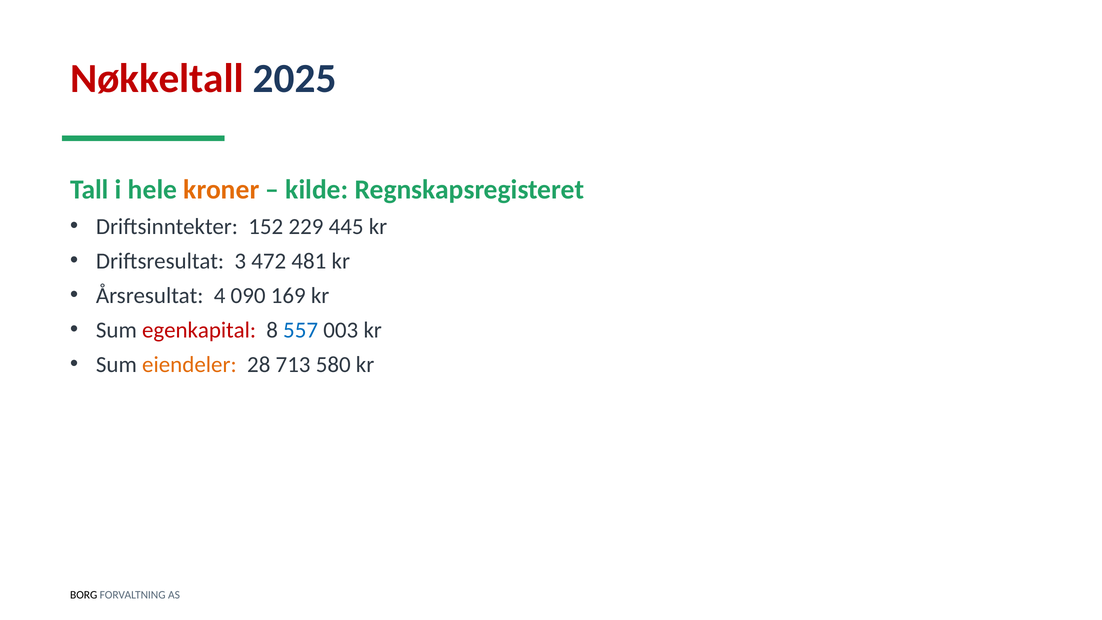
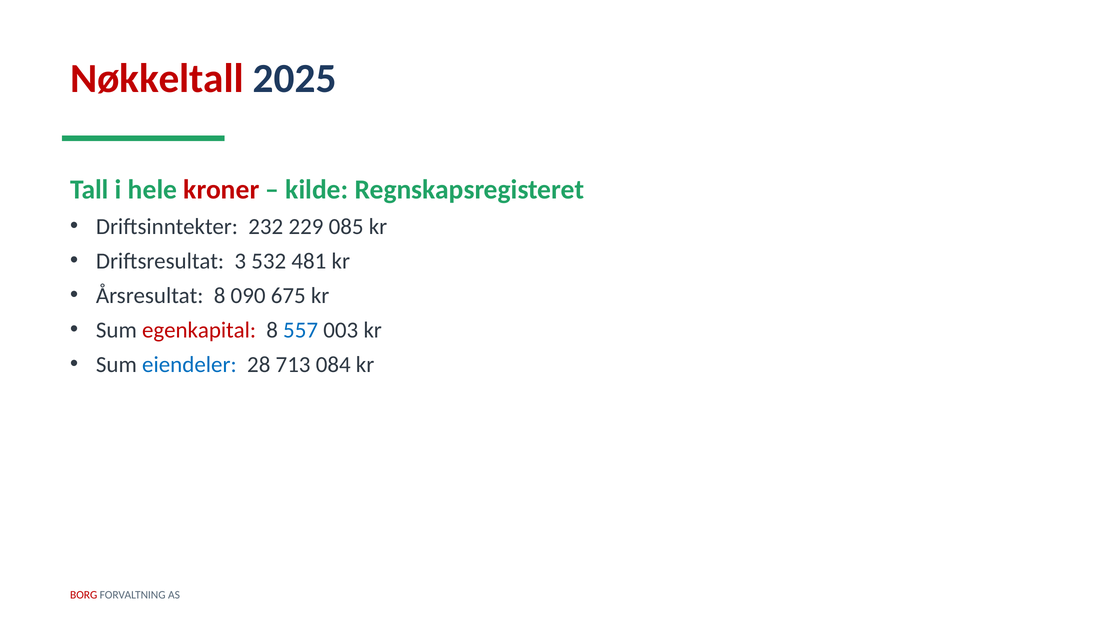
kroner colour: orange -> red (221, 190)
152: 152 -> 232 (266, 227)
445: 445 -> 085 (346, 227)
472: 472 -> 532 (269, 261)
Årsresultat 4: 4 -> 8 (220, 296)
169: 169 -> 675 (288, 296)
eiendeler colour: orange -> blue (189, 364)
580: 580 -> 084 (333, 364)
BORG colour: black -> red (84, 595)
